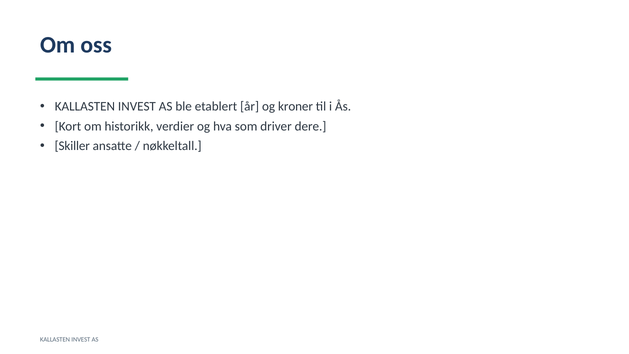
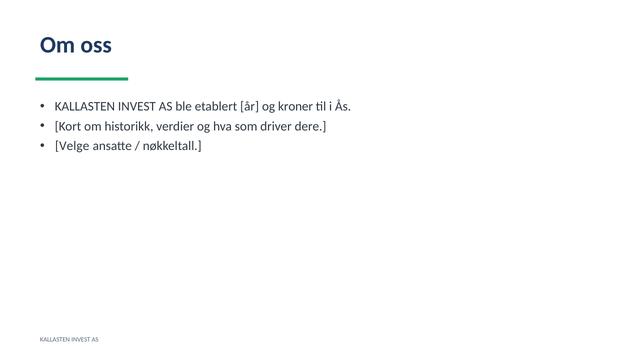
Skiller: Skiller -> Velge (72, 146)
